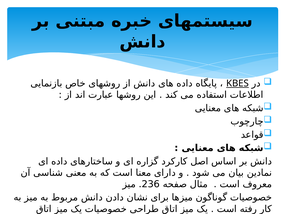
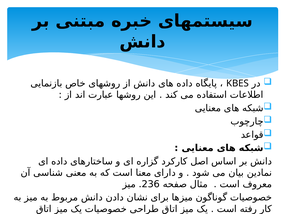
KBES underline: present -> none (237, 83)
